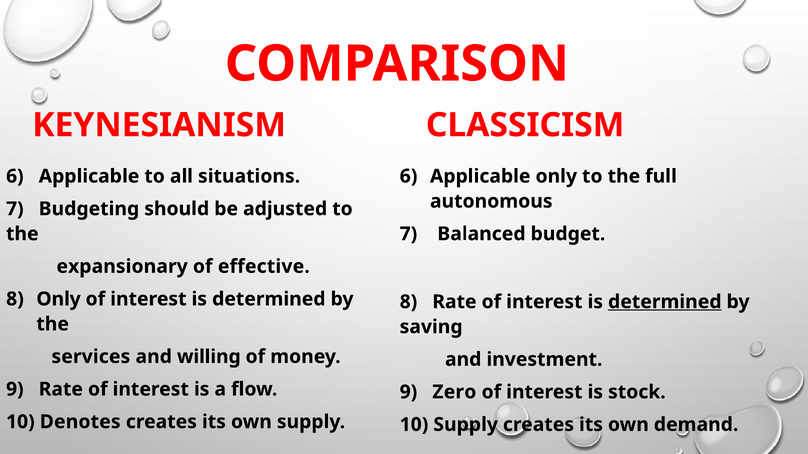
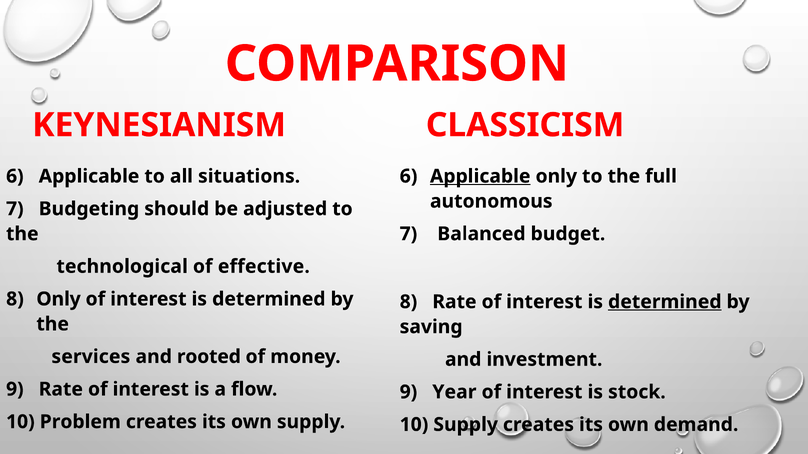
Applicable underline: none -> present (480, 176)
expansionary: expansionary -> technological (122, 267)
willing: willing -> rooted (209, 357)
Zero: Zero -> Year (454, 392)
Denotes: Denotes -> Problem (80, 422)
